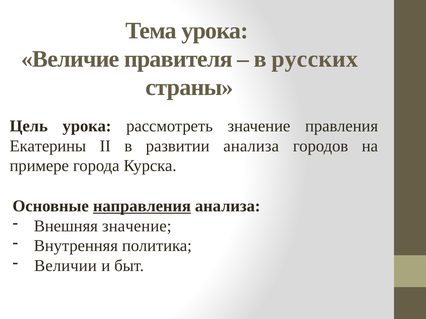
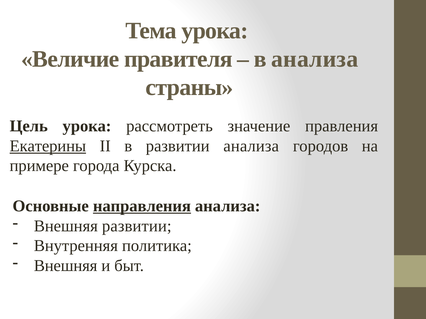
в русских: русских -> анализа (315, 59)
Екатерины underline: none -> present (48, 146)
Внешняя значение: значение -> развитии (137, 226)
Величии: Величии -> Внешняя (66, 266)
